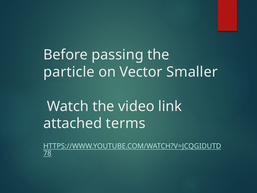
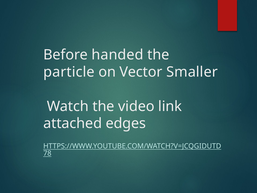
passing: passing -> handed (117, 55)
terms: terms -> edges (126, 123)
